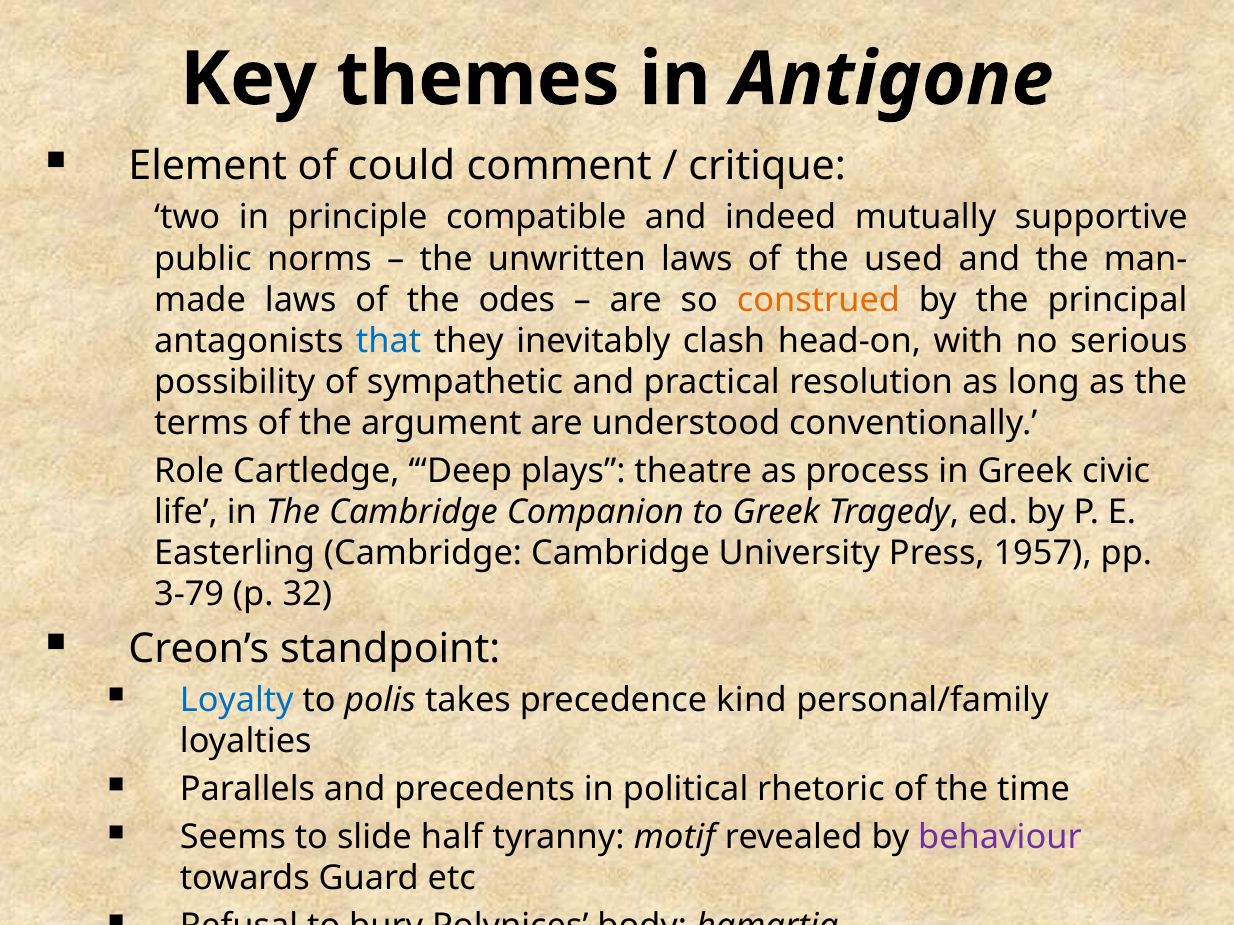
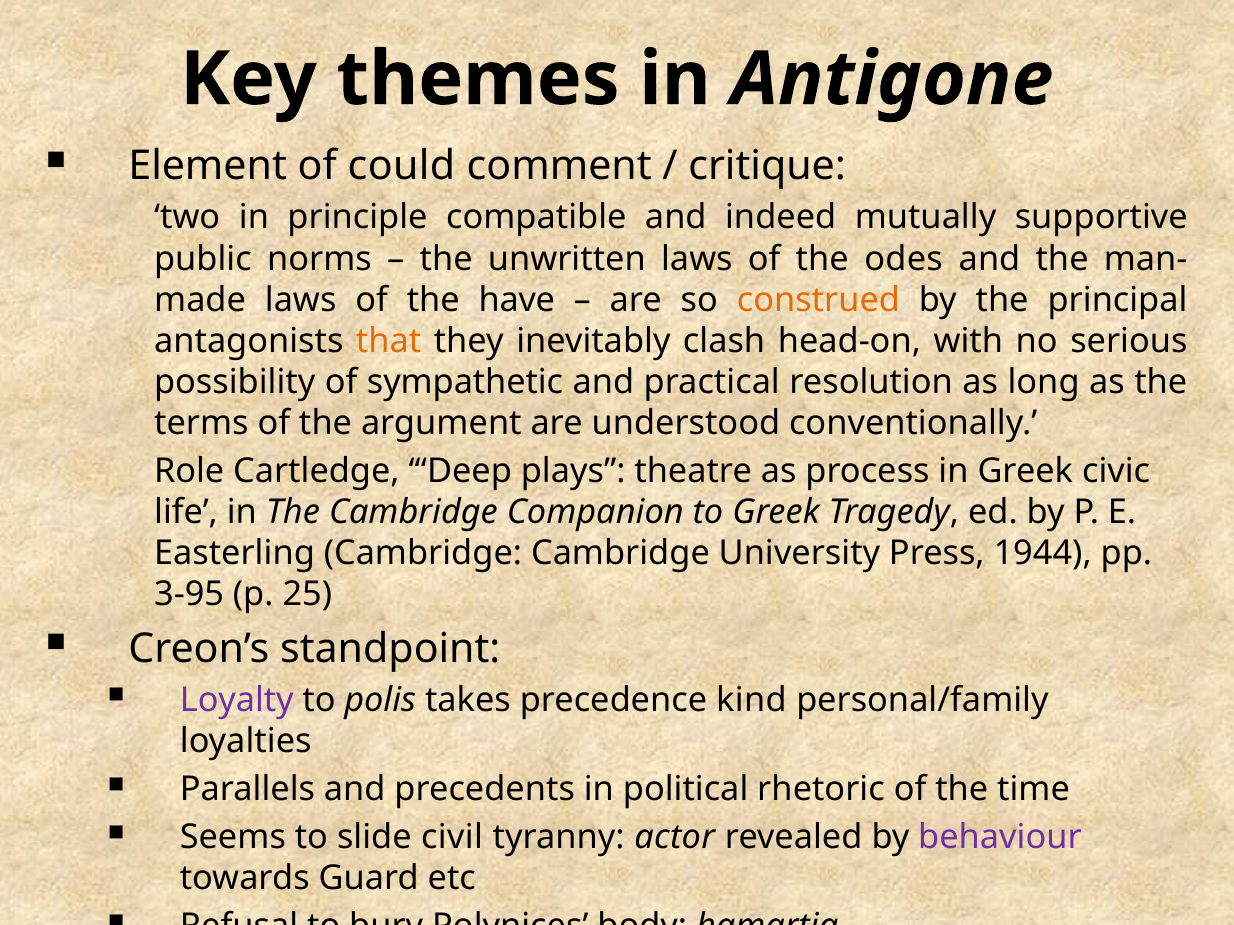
used: used -> odes (904, 259)
odes: odes -> have (517, 300)
that colour: blue -> orange (389, 341)
1957: 1957 -> 1944 (1043, 554)
3-79: 3-79 -> 3-95 (189, 595)
32: 32 -> 25 (307, 595)
Loyalty colour: blue -> purple (237, 701)
half: half -> civil (452, 838)
motif: motif -> actor (675, 838)
